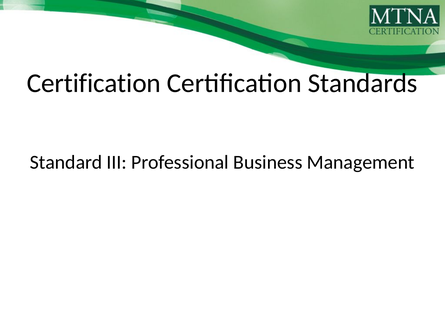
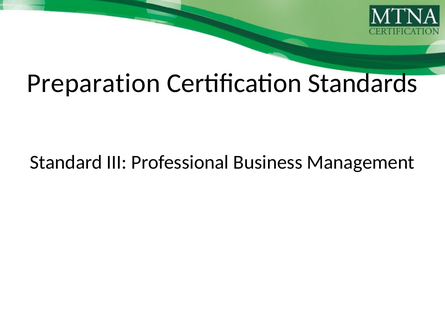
Certification: Certification -> Preparation (94, 83)
